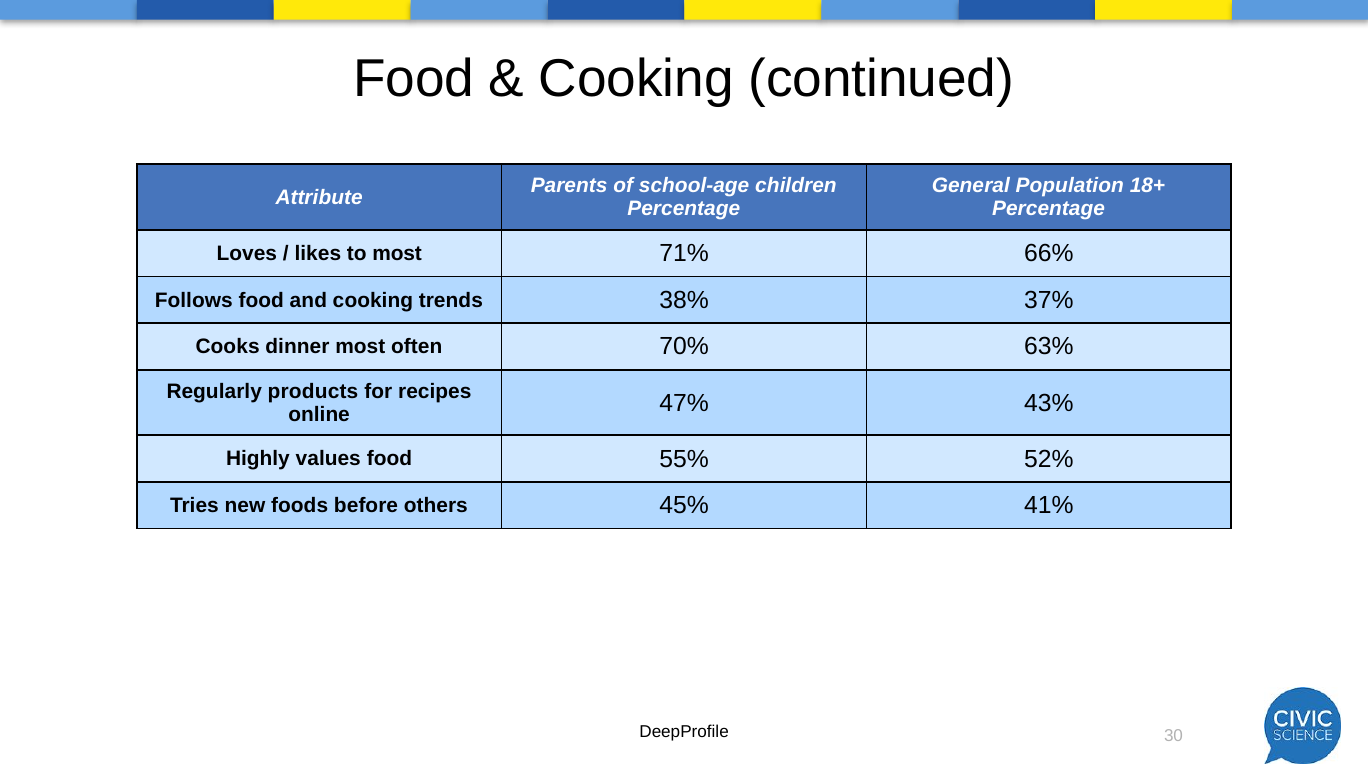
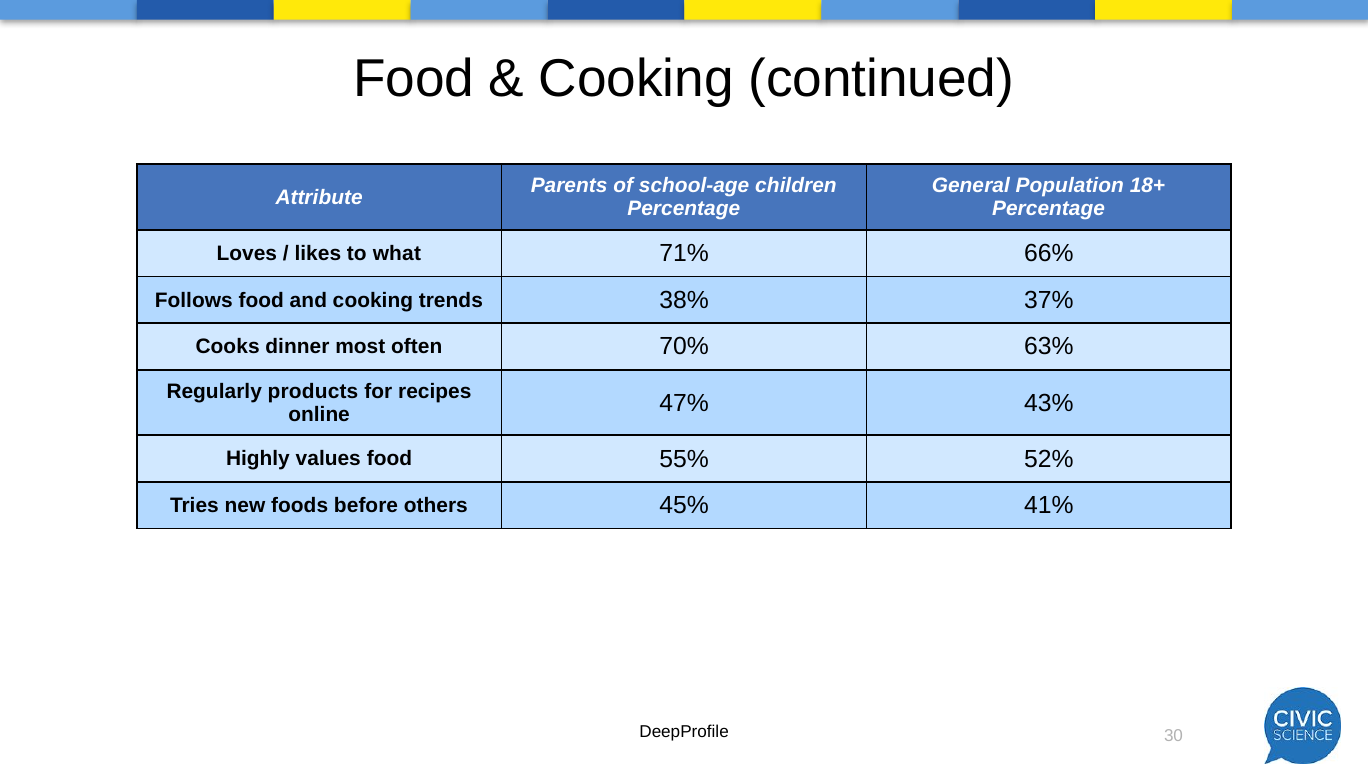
to most: most -> what (397, 253)
